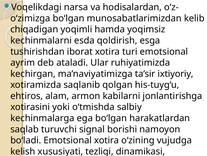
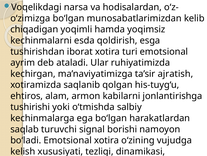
ixtiyoriy: ixtiyoriy -> ajratish (175, 73)
xotirasini: xotirasini -> tushirishi (30, 107)
